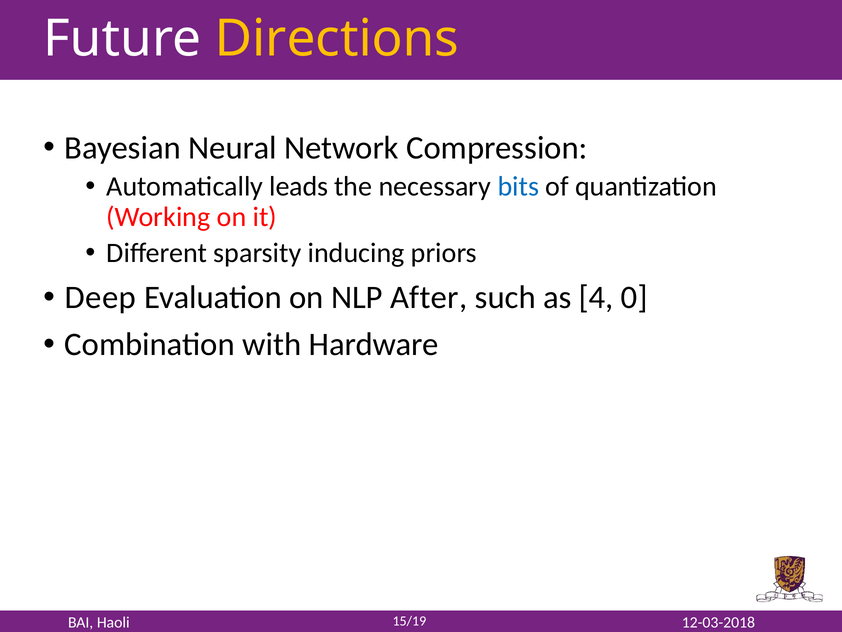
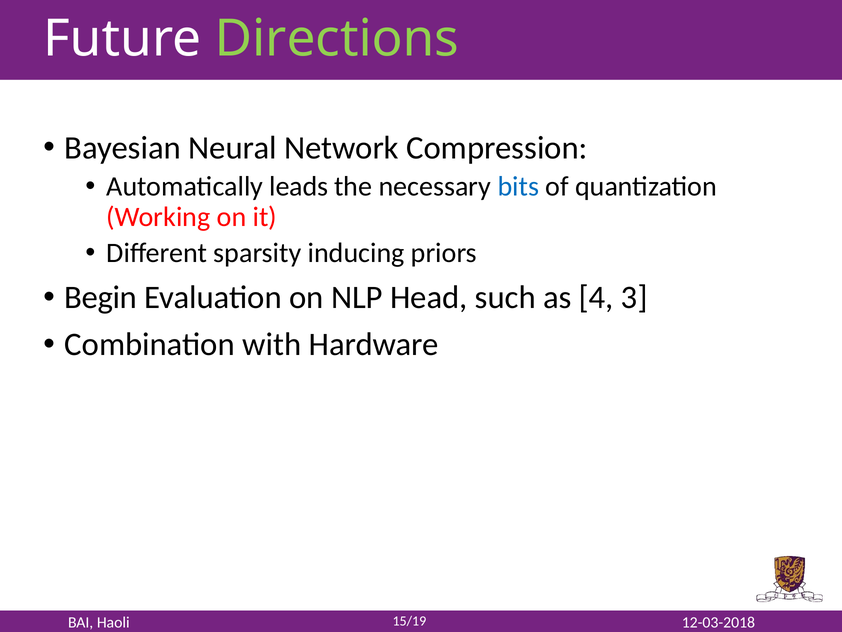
Directions colour: yellow -> light green (337, 39)
Deep: Deep -> Begin (101, 297)
After: After -> Head (429, 297)
0: 0 -> 3 (634, 297)
